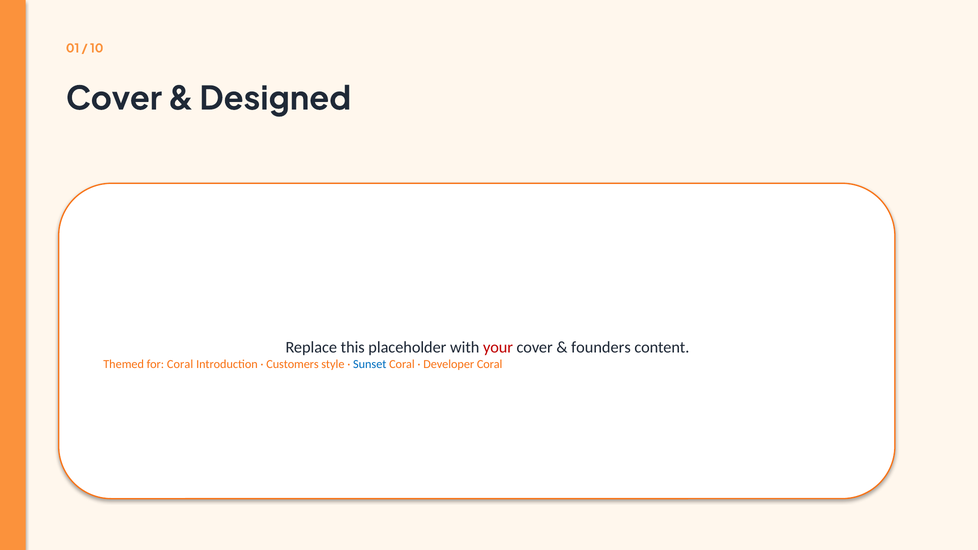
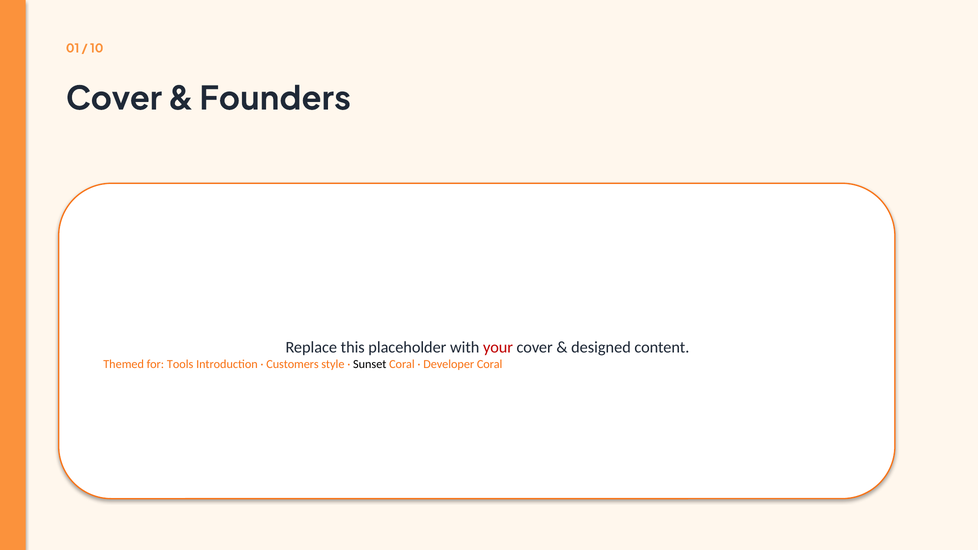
Designed: Designed -> Founders (275, 99)
founders: founders -> designed (601, 348)
for Coral: Coral -> Tools (180, 365)
Sunset colour: blue -> black (370, 365)
